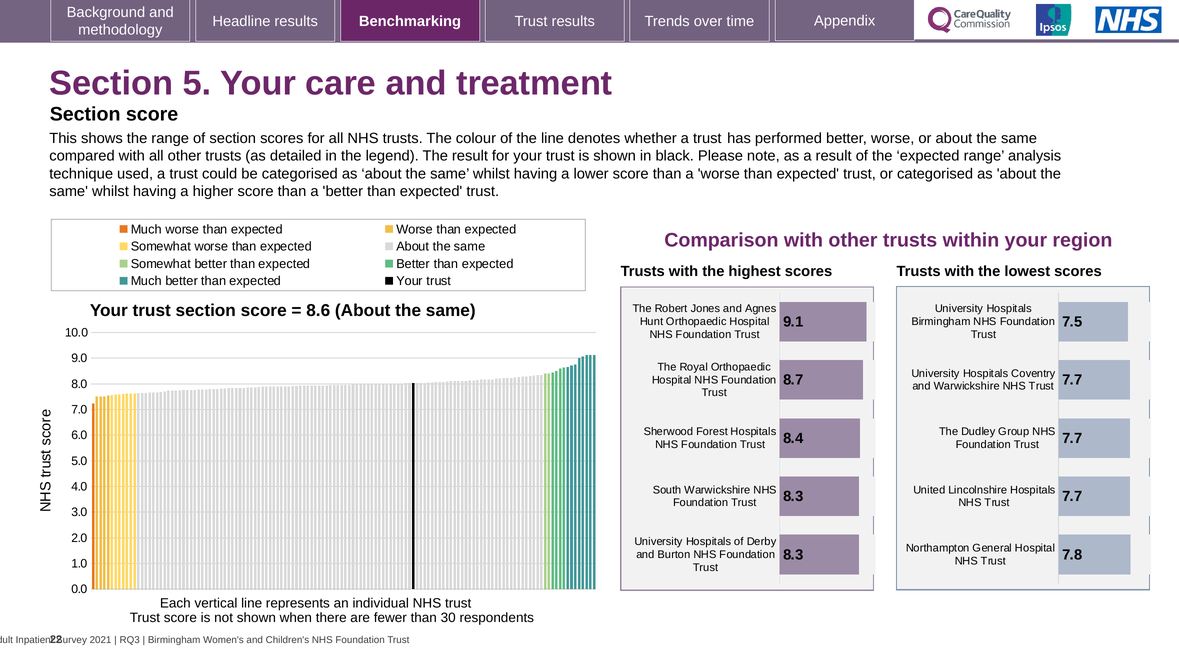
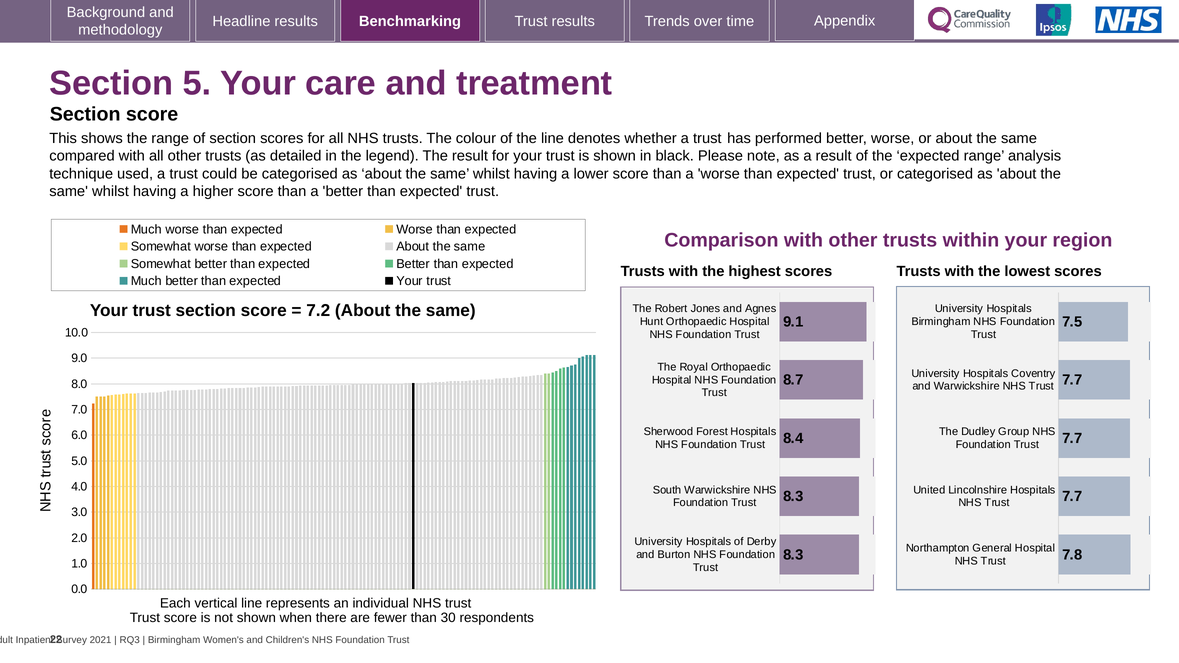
8.6: 8.6 -> 7.2 (318, 311)
